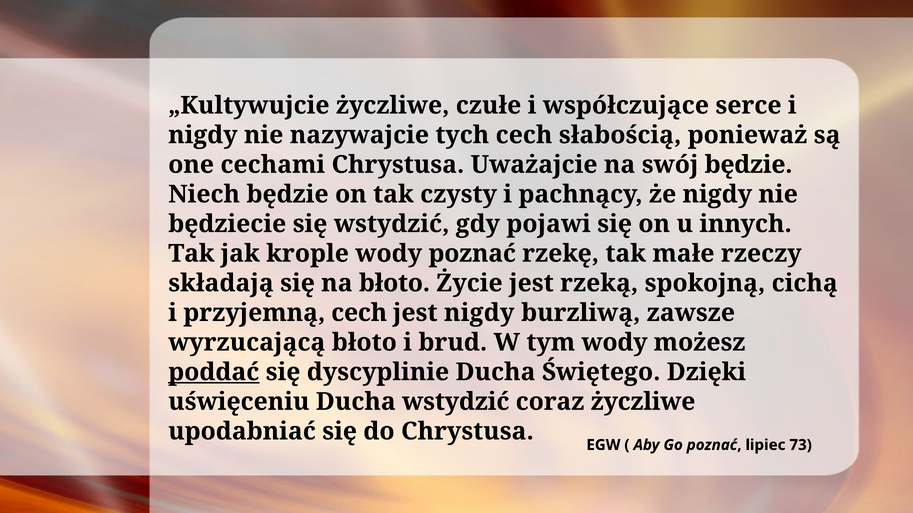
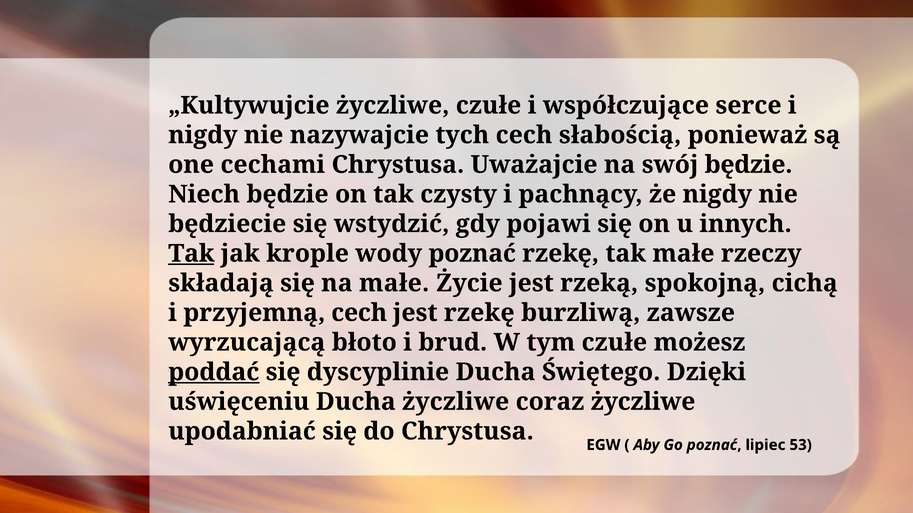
Tak underline: none -> present (191, 254)
na błoto: błoto -> małe (394, 283)
jest nigdy: nigdy -> rzekę (479, 313)
tym wody: wody -> czułe (614, 343)
Ducha wstydzić: wstydzić -> życzliwe (456, 402)
73: 73 -> 53 (801, 445)
